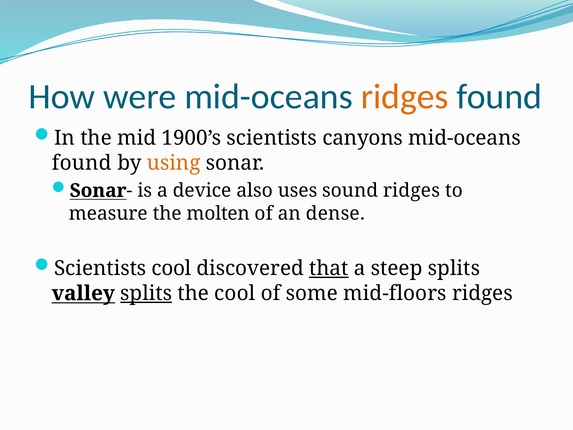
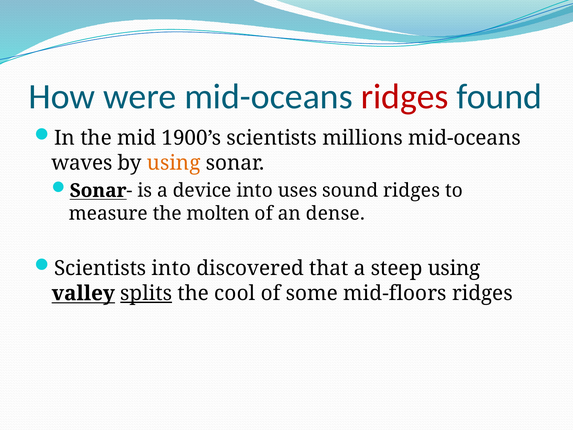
ridges colour: orange -> red (405, 97)
canyons: canyons -> millions (363, 138)
found: found -> waves (82, 163)
device also: also -> into (255, 190)
Scientists cool: cool -> into (171, 268)
that underline: present -> none (329, 268)
steep splits: splits -> using (454, 268)
